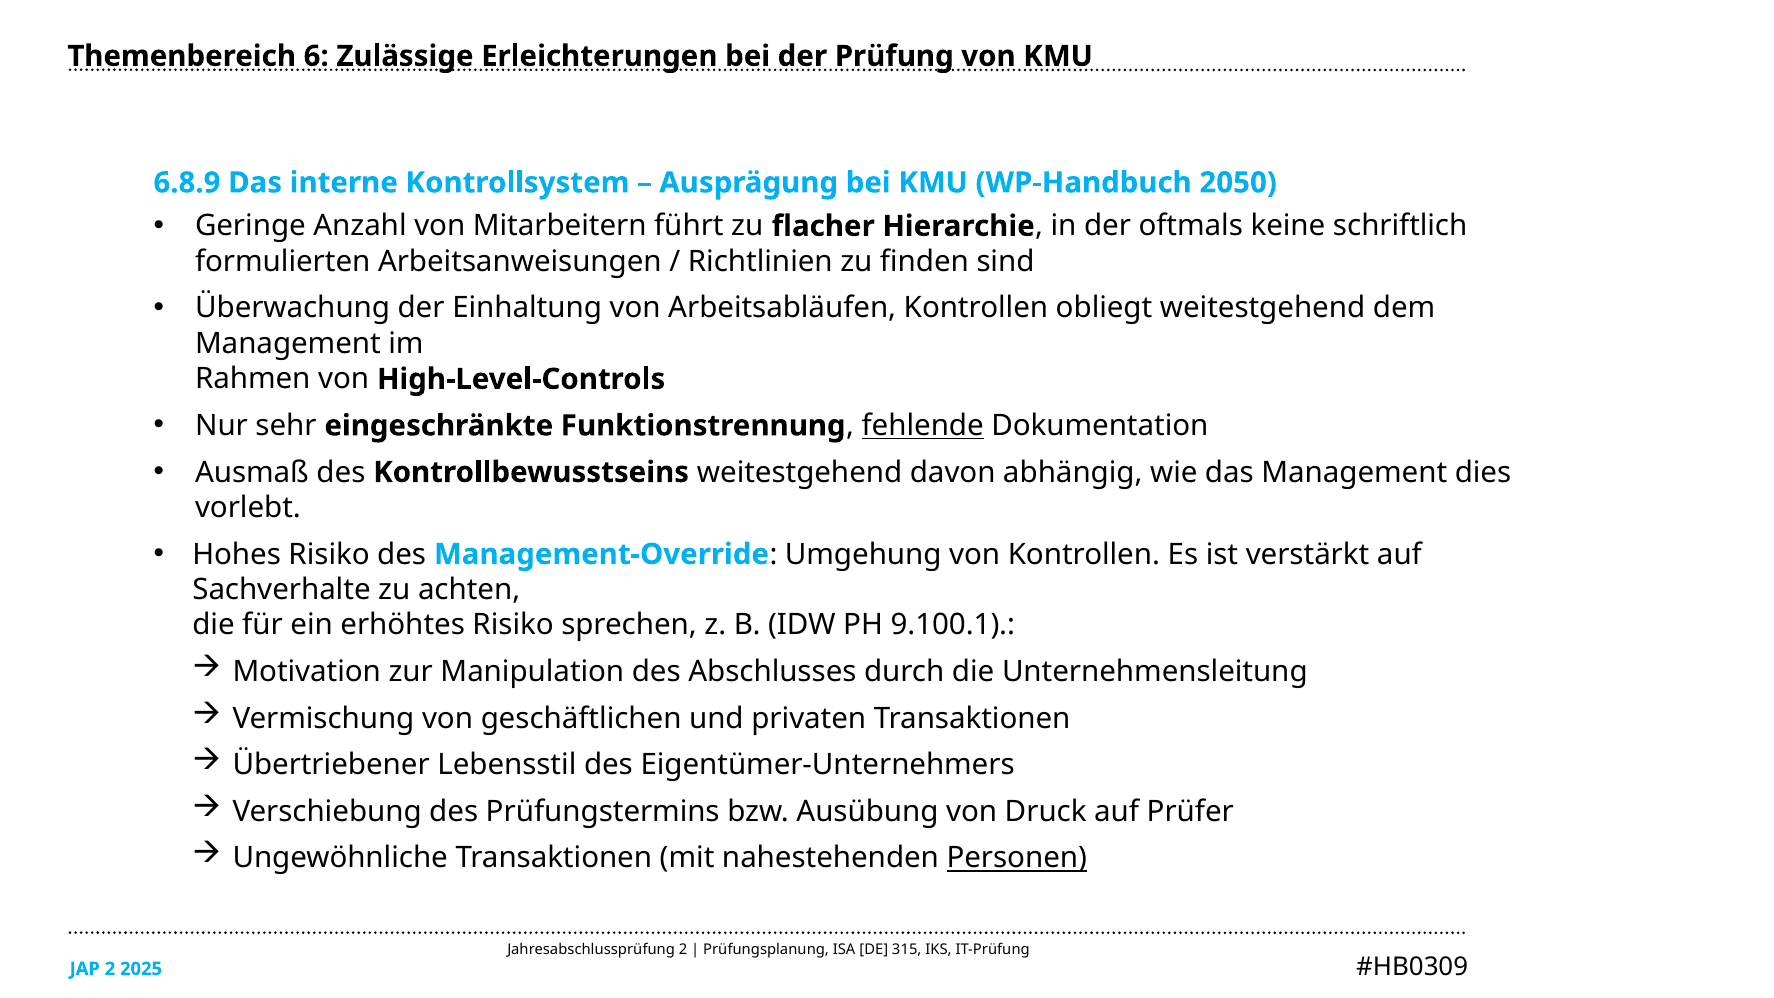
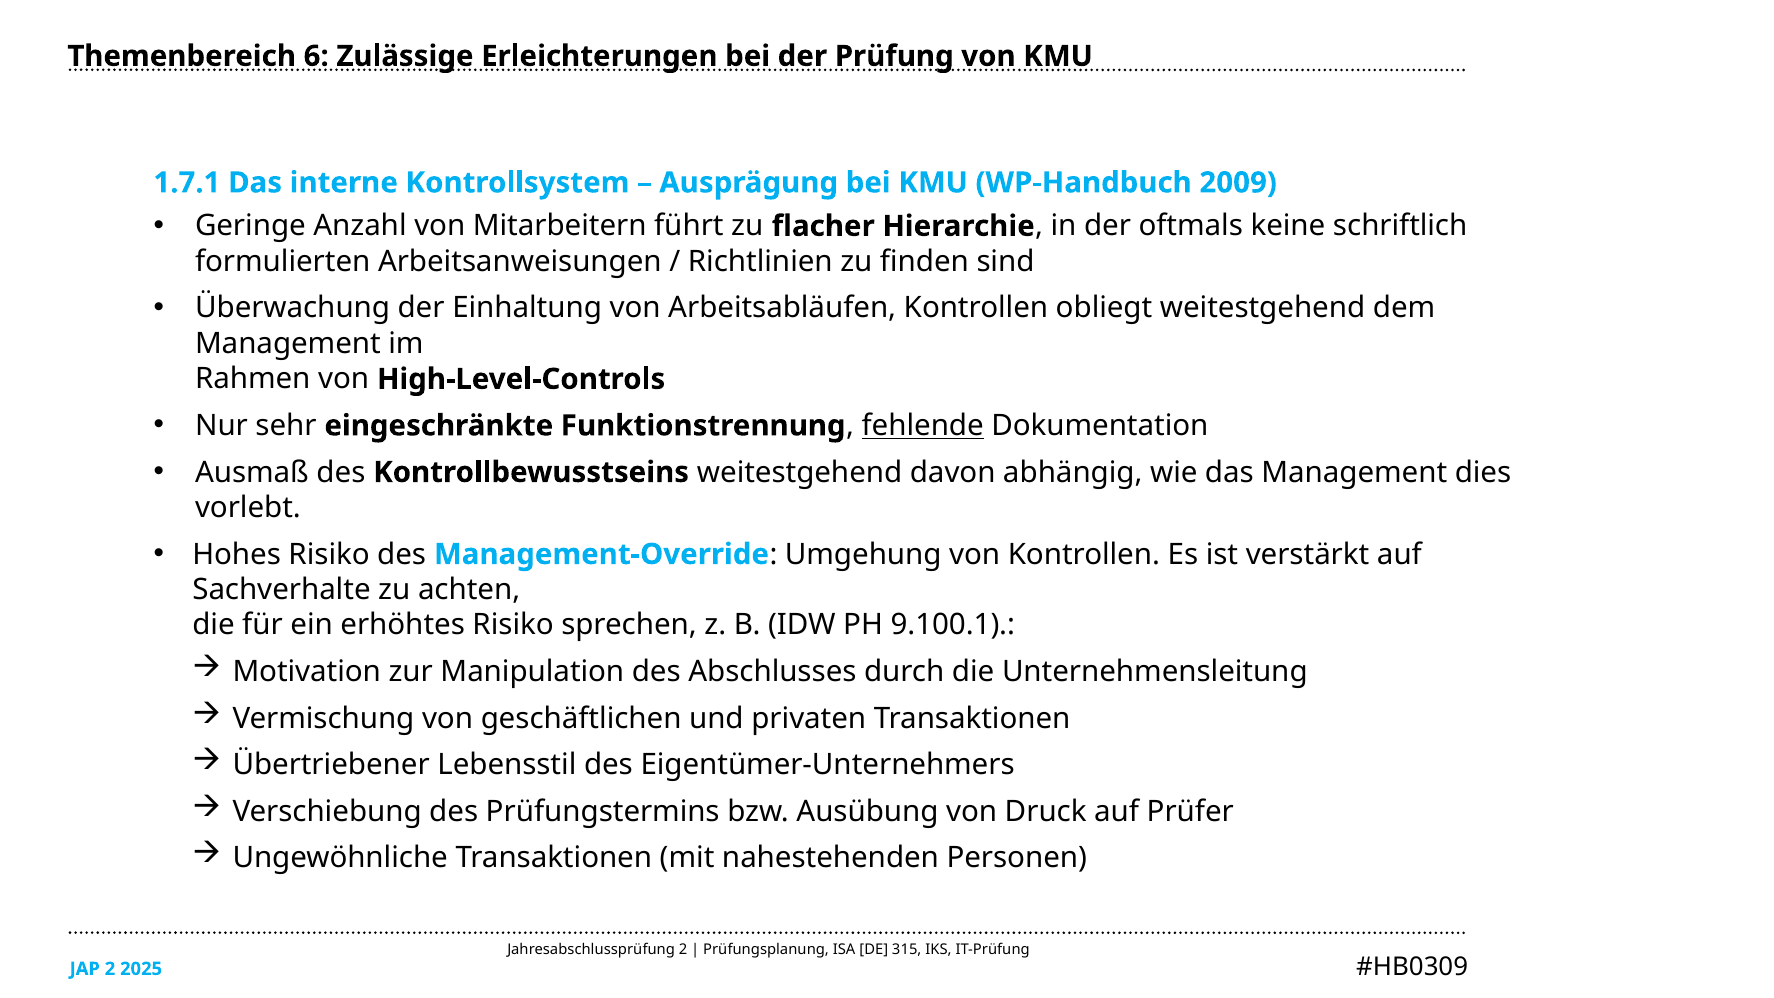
6.8.9: 6.8.9 -> 1.7.1 (187, 183)
2050: 2050 -> 2009 (1238, 183)
Personen underline: present -> none (1017, 858)
